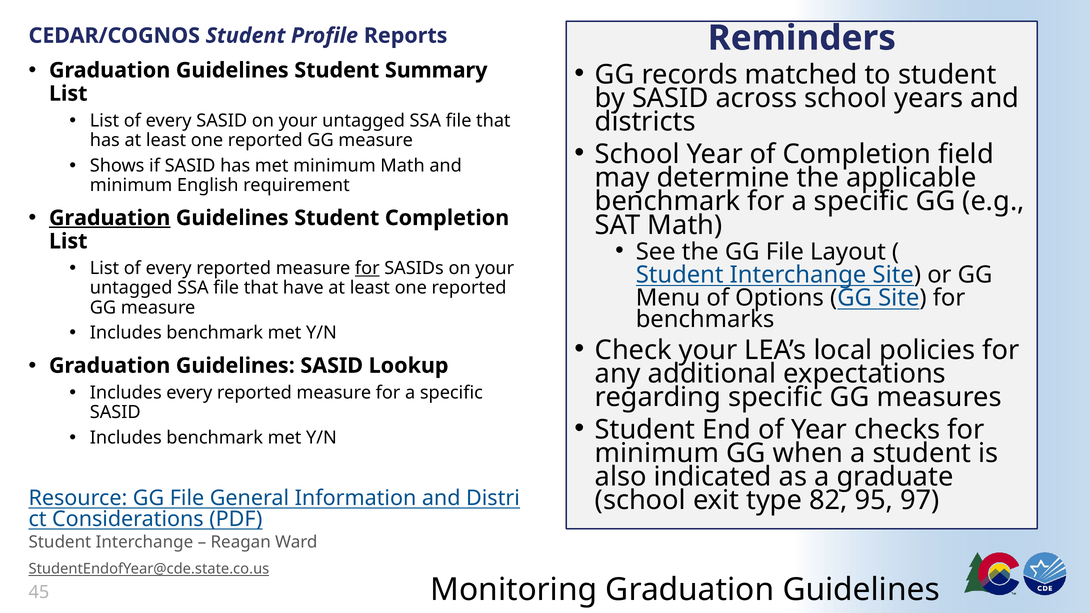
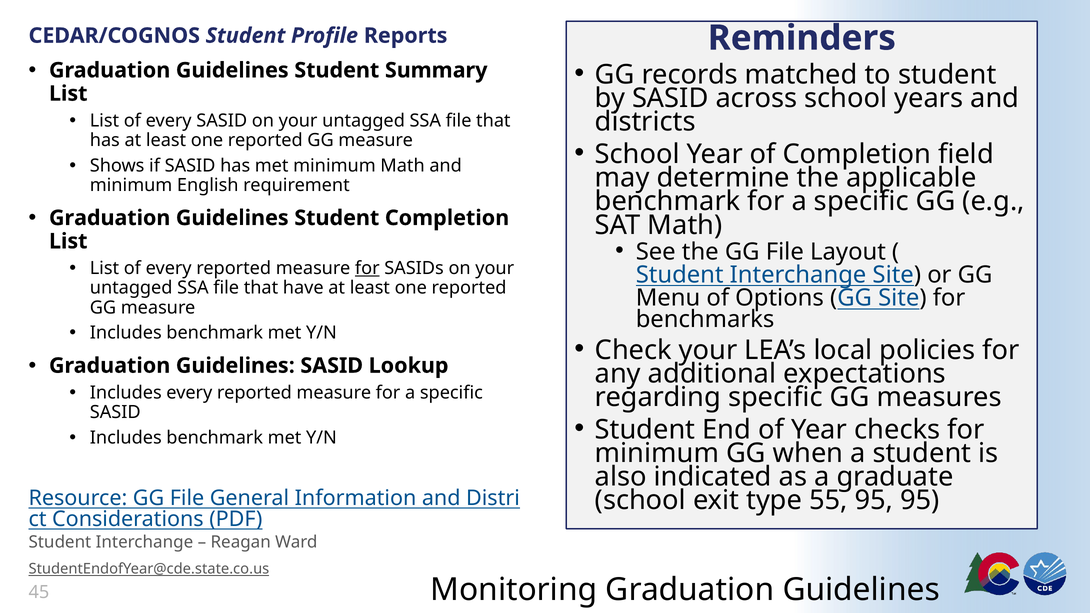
Graduation underline: present -> none (110, 218)
82: 82 -> 55 (828, 501)
95 97: 97 -> 95 (920, 501)
